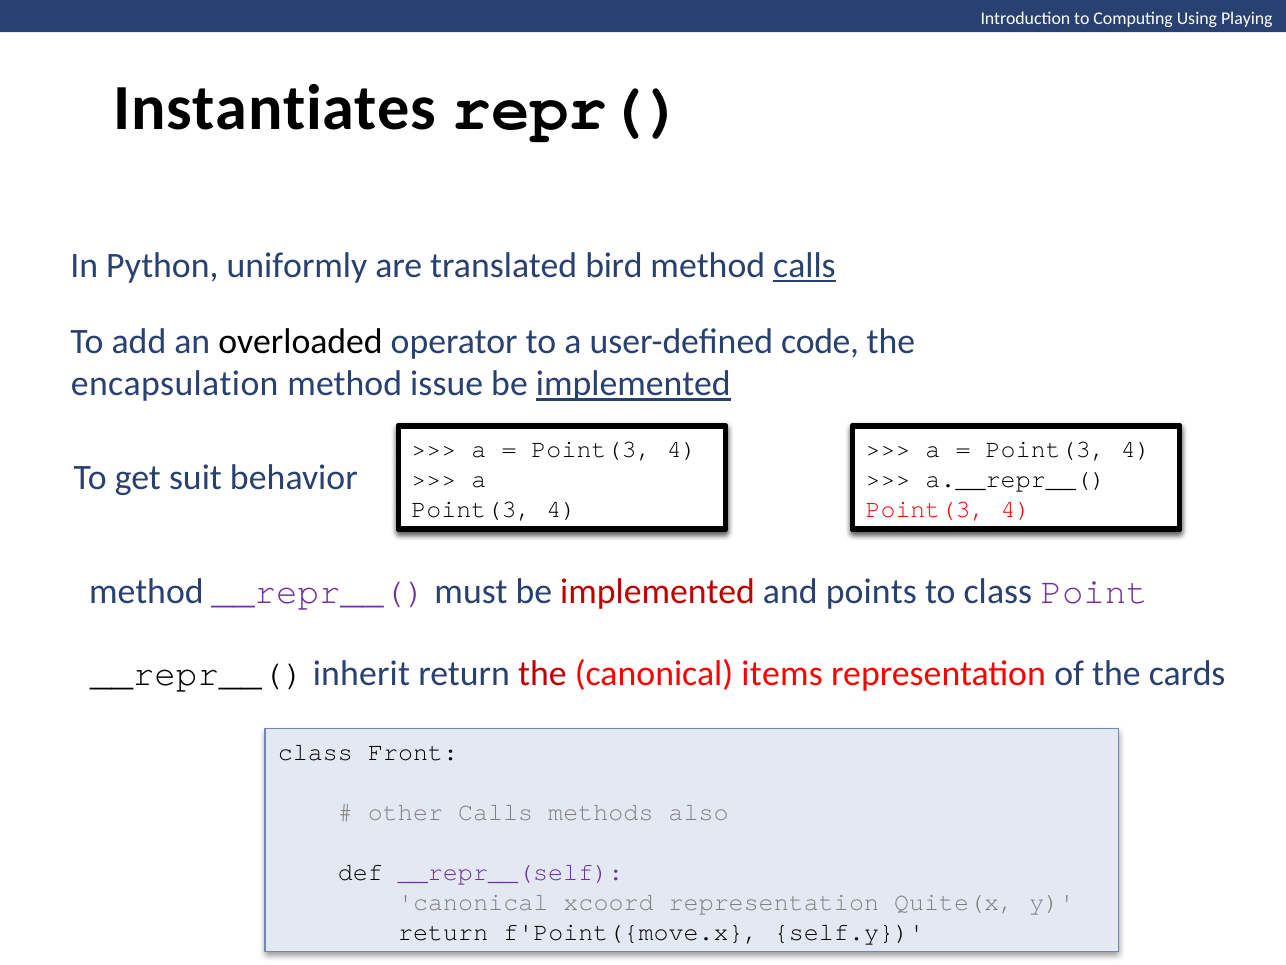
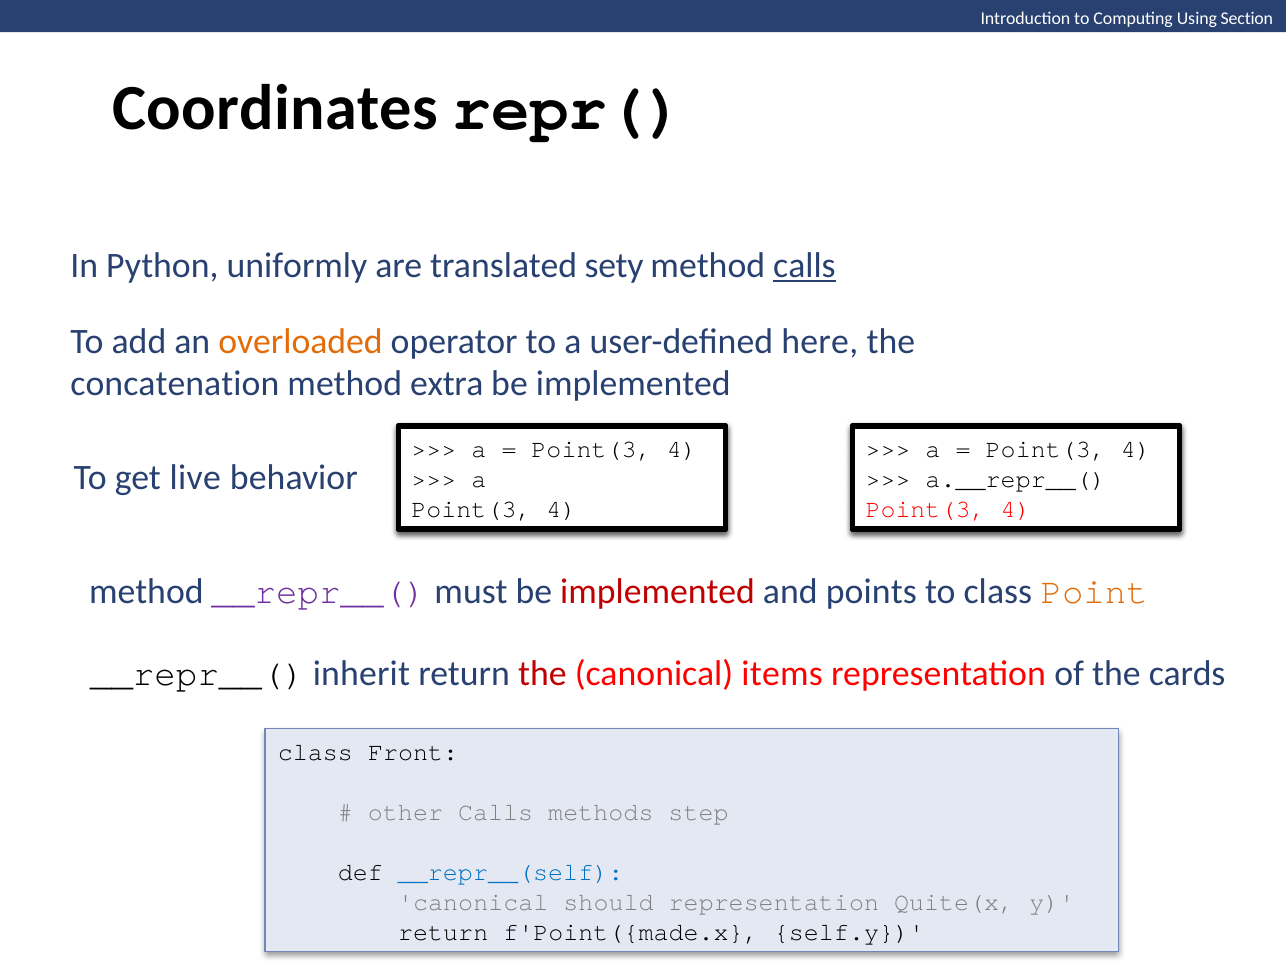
Playing: Playing -> Section (1247, 18)
Instantiates: Instantiates -> Coordinates (275, 108)
bird: bird -> sety (614, 265)
overloaded colour: black -> orange (300, 341)
code: code -> here (820, 341)
encapsulation: encapsulation -> concatenation (175, 384)
issue: issue -> extra (447, 384)
implemented underline: present -> none (633, 384)
suit: suit -> live (195, 478)
Point colour: purple -> orange (1094, 591)
also: also -> step (699, 812)
__repr__(self colour: purple -> blue (511, 872)
xcoord: xcoord -> should (609, 902)
f'Point({move.x: f'Point({move.x -> f'Point({made.x (631, 932)
